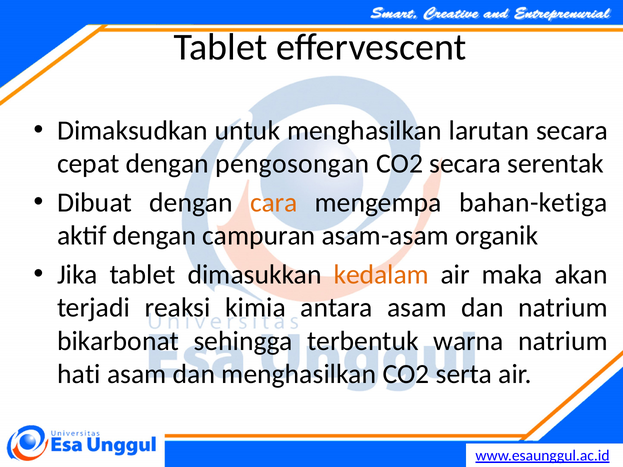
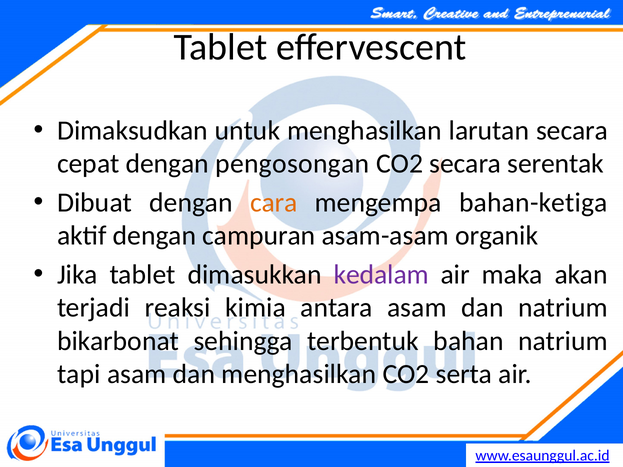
kedalam colour: orange -> purple (381, 275)
warna: warna -> bahan (469, 341)
hati: hati -> tapi (79, 374)
